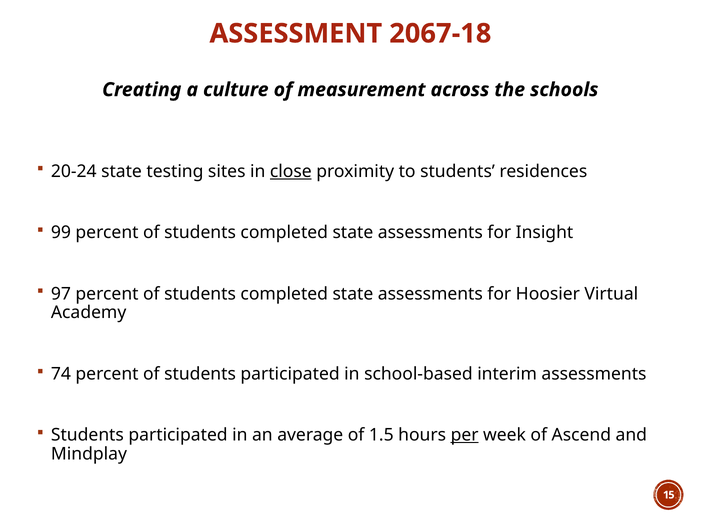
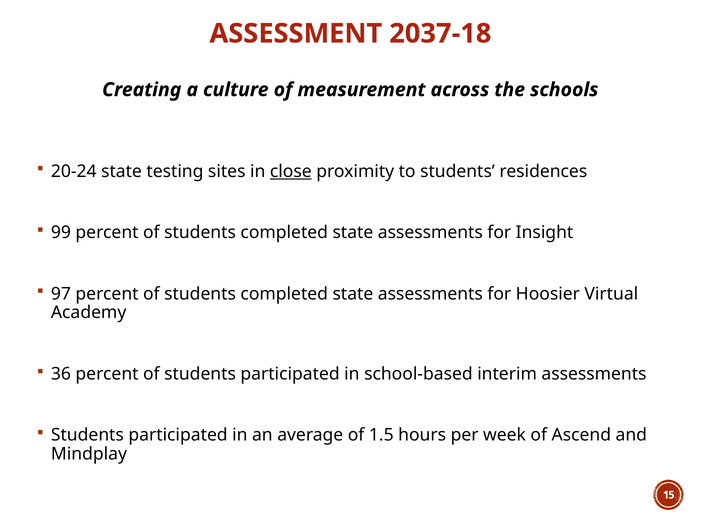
2067-18: 2067-18 -> 2037-18 (440, 34)
74: 74 -> 36 (61, 374)
per underline: present -> none (465, 435)
